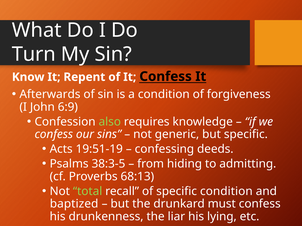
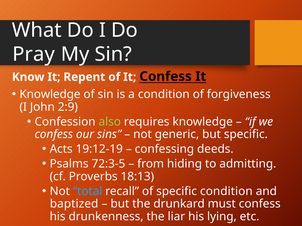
Turn: Turn -> Pray (34, 54)
Afterwards: Afterwards -> Knowledge (50, 94)
6:9: 6:9 -> 2:9 (68, 107)
19:51-19: 19:51-19 -> 19:12-19 (99, 149)
38:3-5: 38:3-5 -> 72:3-5 (108, 164)
68:13: 68:13 -> 18:13 (137, 177)
total colour: light green -> light blue (88, 192)
